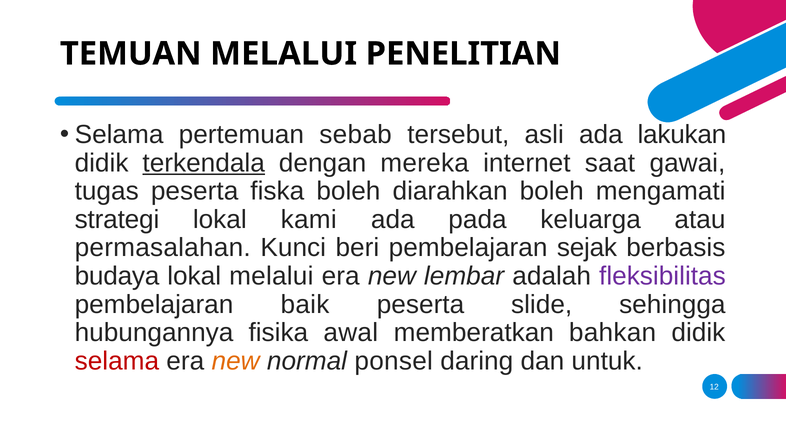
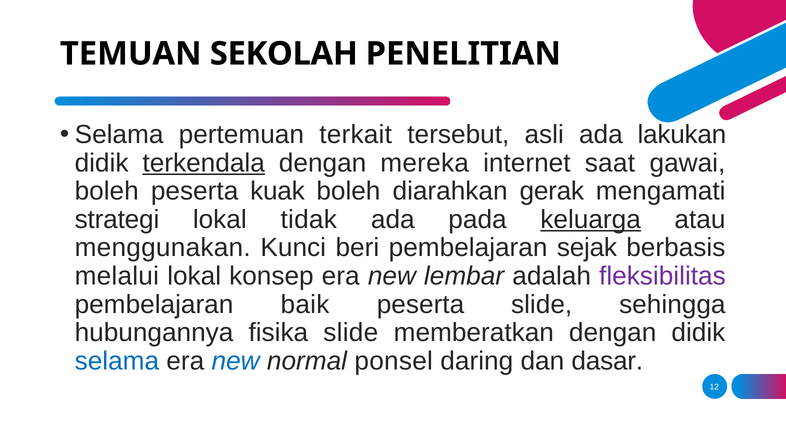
TEMUAN MELALUI: MELALUI -> SEKOLAH (284, 54)
sebab: sebab -> terkait (356, 135)
tugas: tugas -> boleh (107, 191)
fiska: fiska -> kuak (277, 191)
diarahkan boleh: boleh -> gerak (552, 191)
kami: kami -> tidak (309, 220)
keluarga underline: none -> present (591, 220)
permasalahan: permasalahan -> menggunakan (163, 248)
budaya: budaya -> melalui (117, 276)
lokal melalui: melalui -> konsep (271, 276)
fisika awal: awal -> slide (351, 333)
memberatkan bahkan: bahkan -> dengan (613, 333)
selama colour: red -> blue (117, 361)
new colour: orange -> blue (236, 361)
untuk: untuk -> dasar (607, 361)
